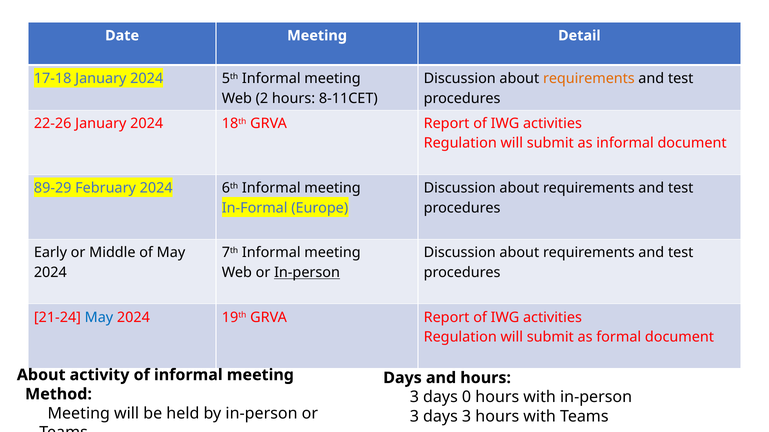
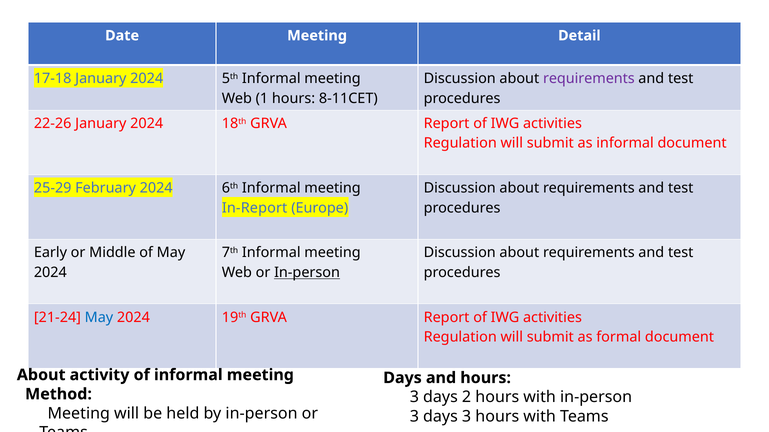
requirements colour: orange -> purple (589, 79)
2: 2 -> 1 (262, 98)
89-29: 89-29 -> 25-29 (53, 188)
In-Formal: In-Formal -> In-Report (255, 208)
0: 0 -> 2 (467, 398)
